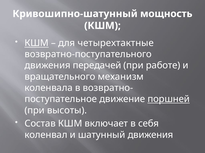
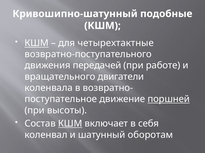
мощность: мощность -> подобные (166, 14)
механизм: механизм -> двигатели (121, 77)
КШМ underline: none -> present (70, 124)
шатунный движения: движения -> оборотам (150, 135)
